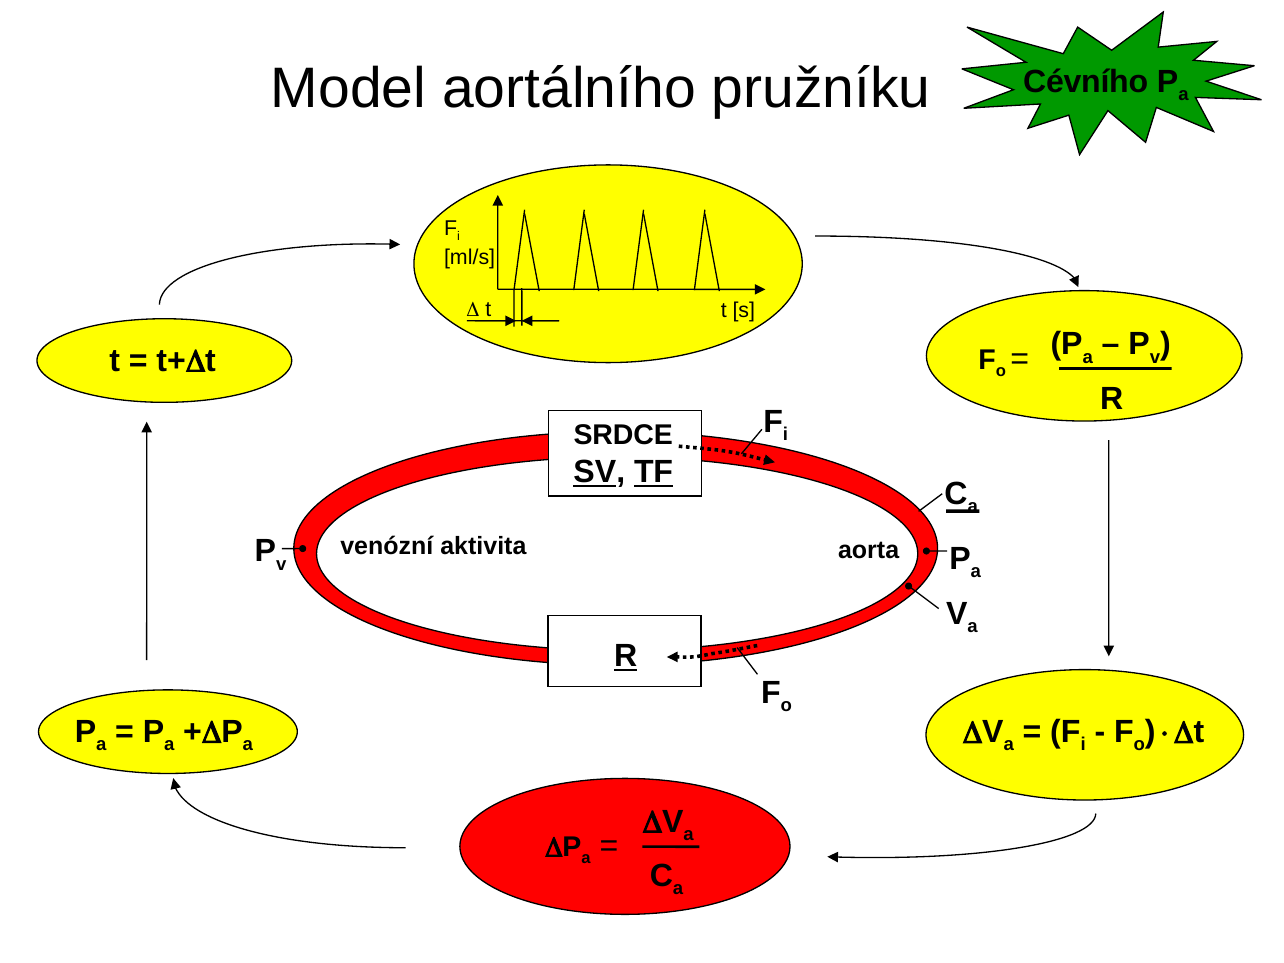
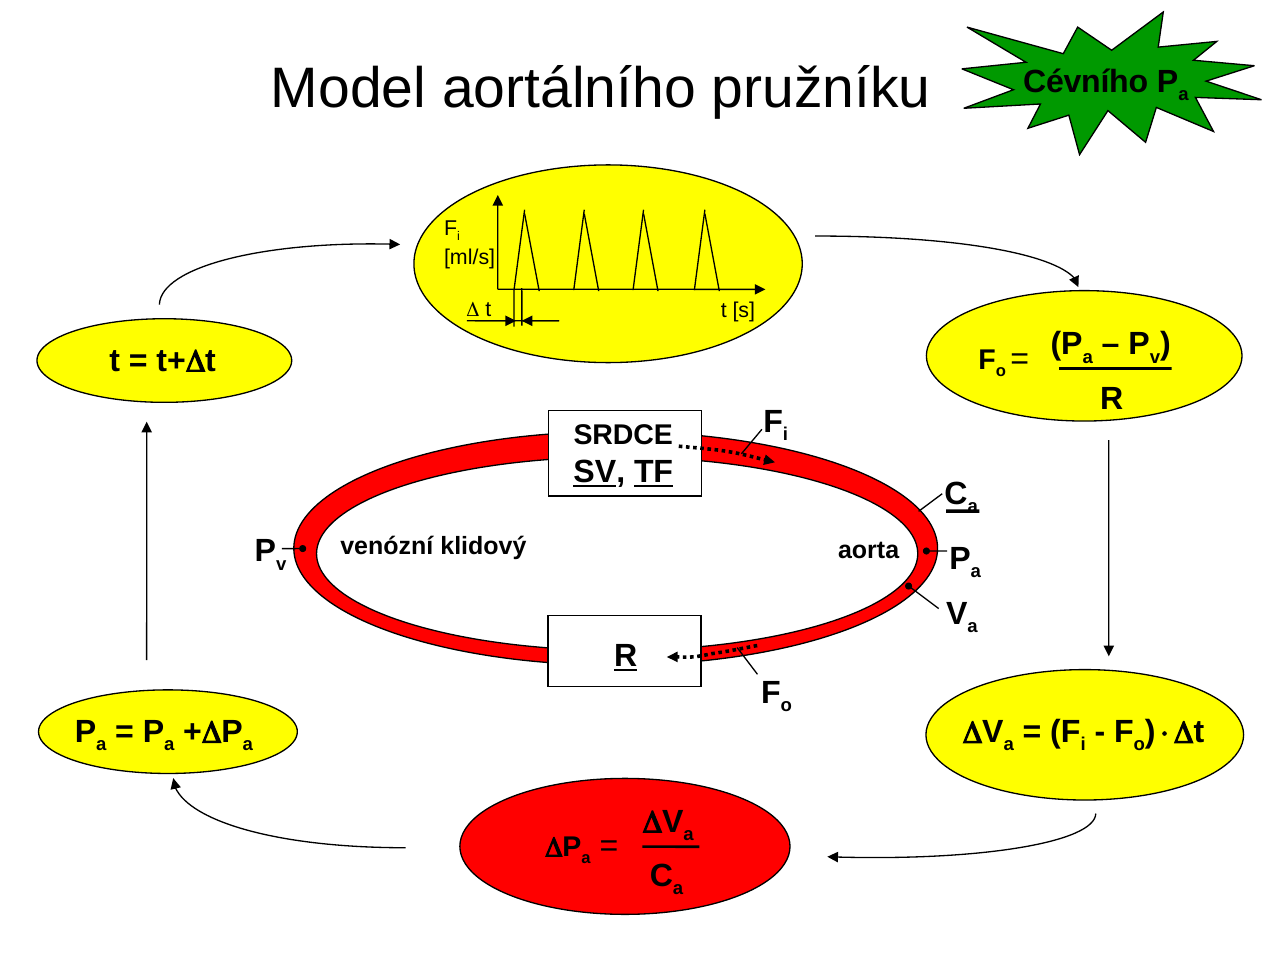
aktivita: aktivita -> klidový (483, 546)
